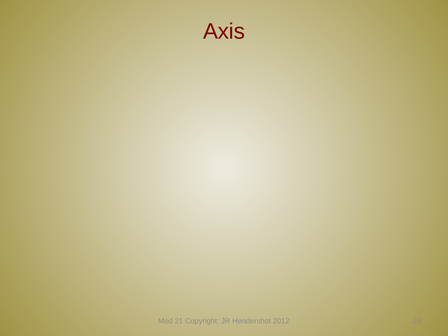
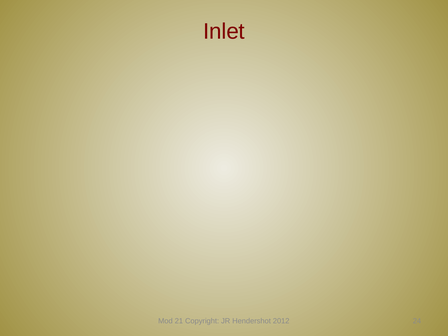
Axis: Axis -> Inlet (224, 31)
